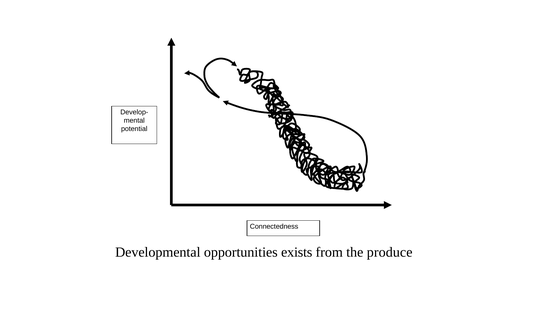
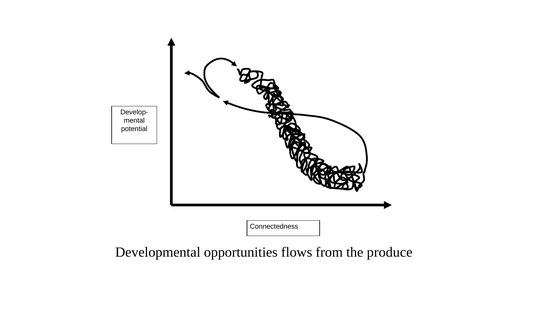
exists: exists -> flows (297, 252)
